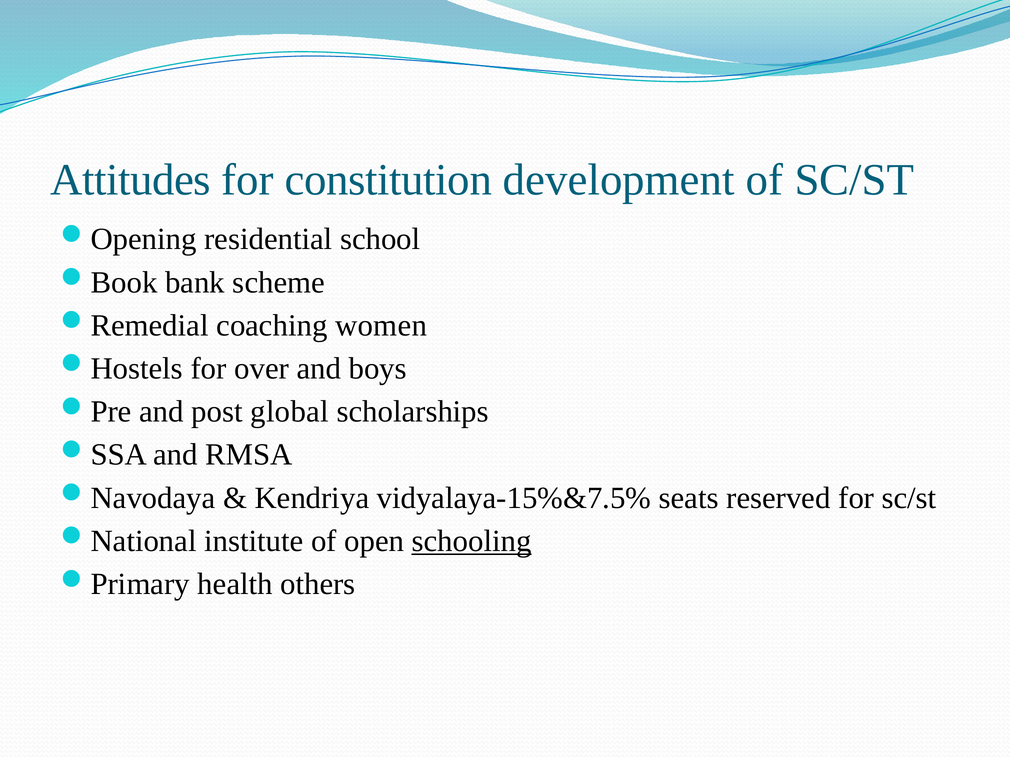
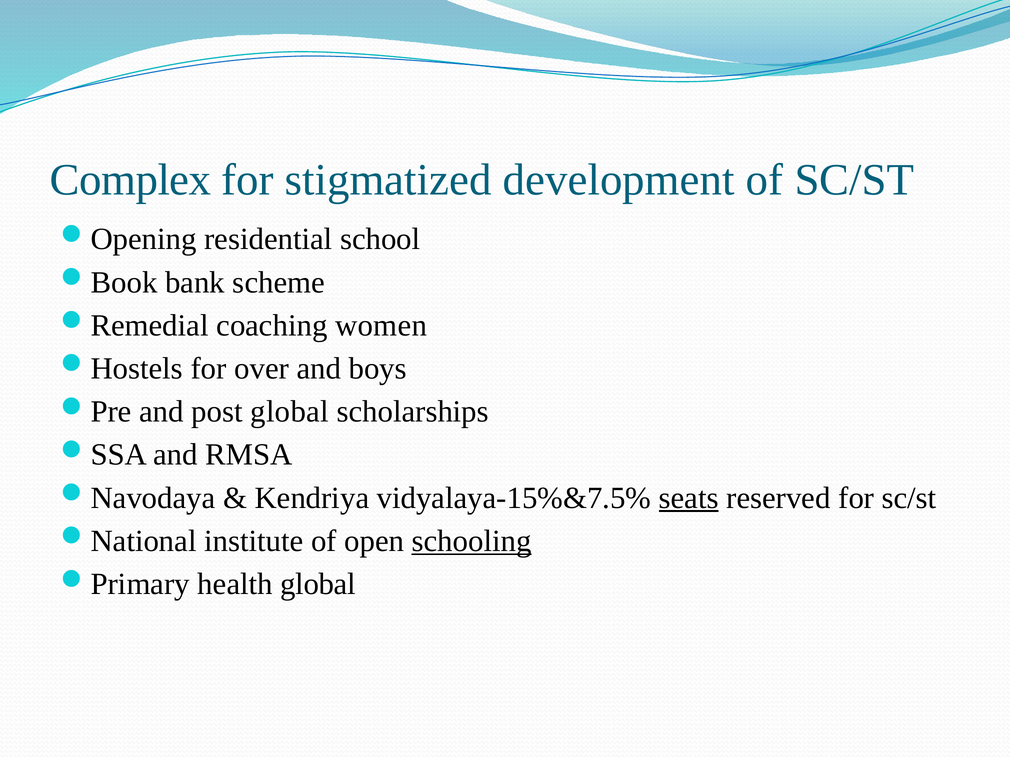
Attitudes: Attitudes -> Complex (130, 180)
constitution: constitution -> stigmatized (388, 180)
seats underline: none -> present (689, 498)
health others: others -> global (318, 585)
